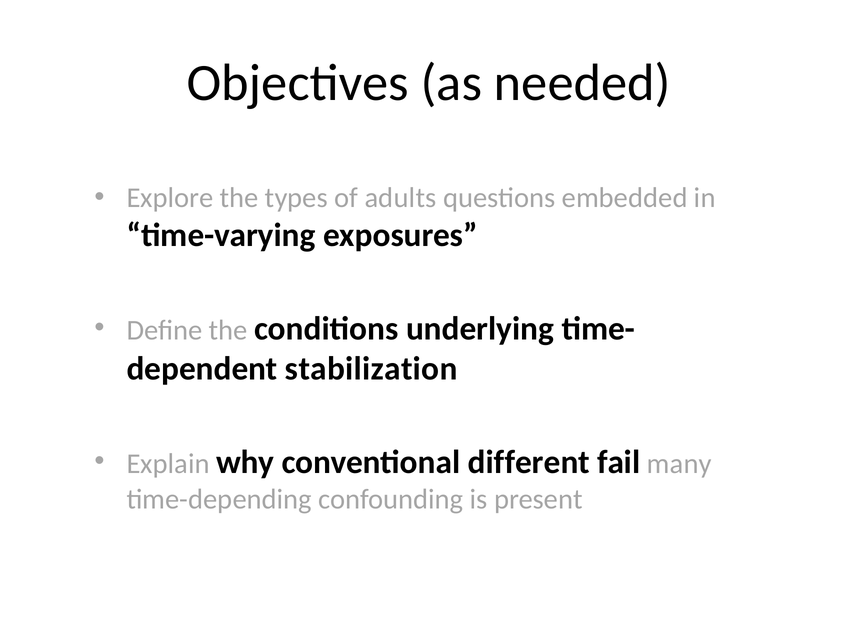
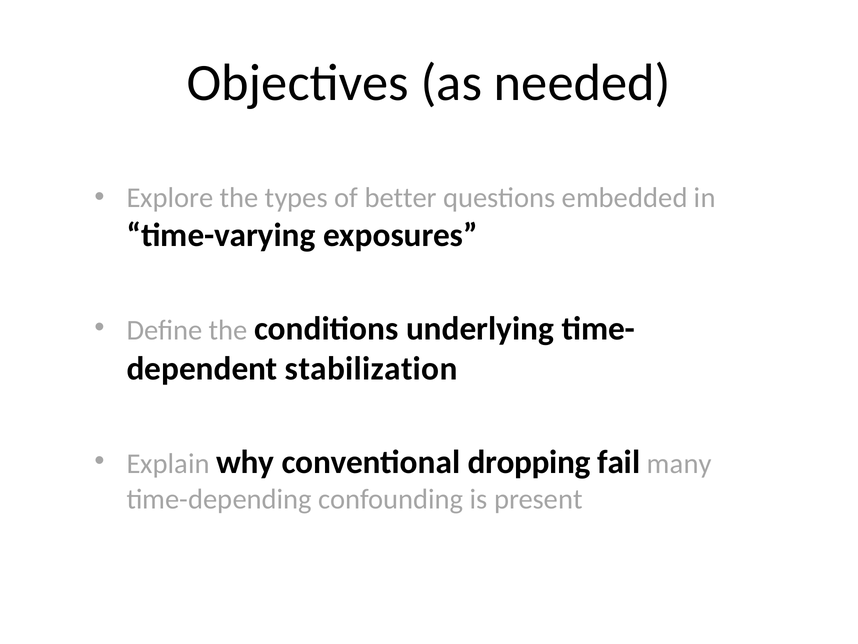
adults: adults -> better (401, 197)
different: different -> dropping (529, 462)
